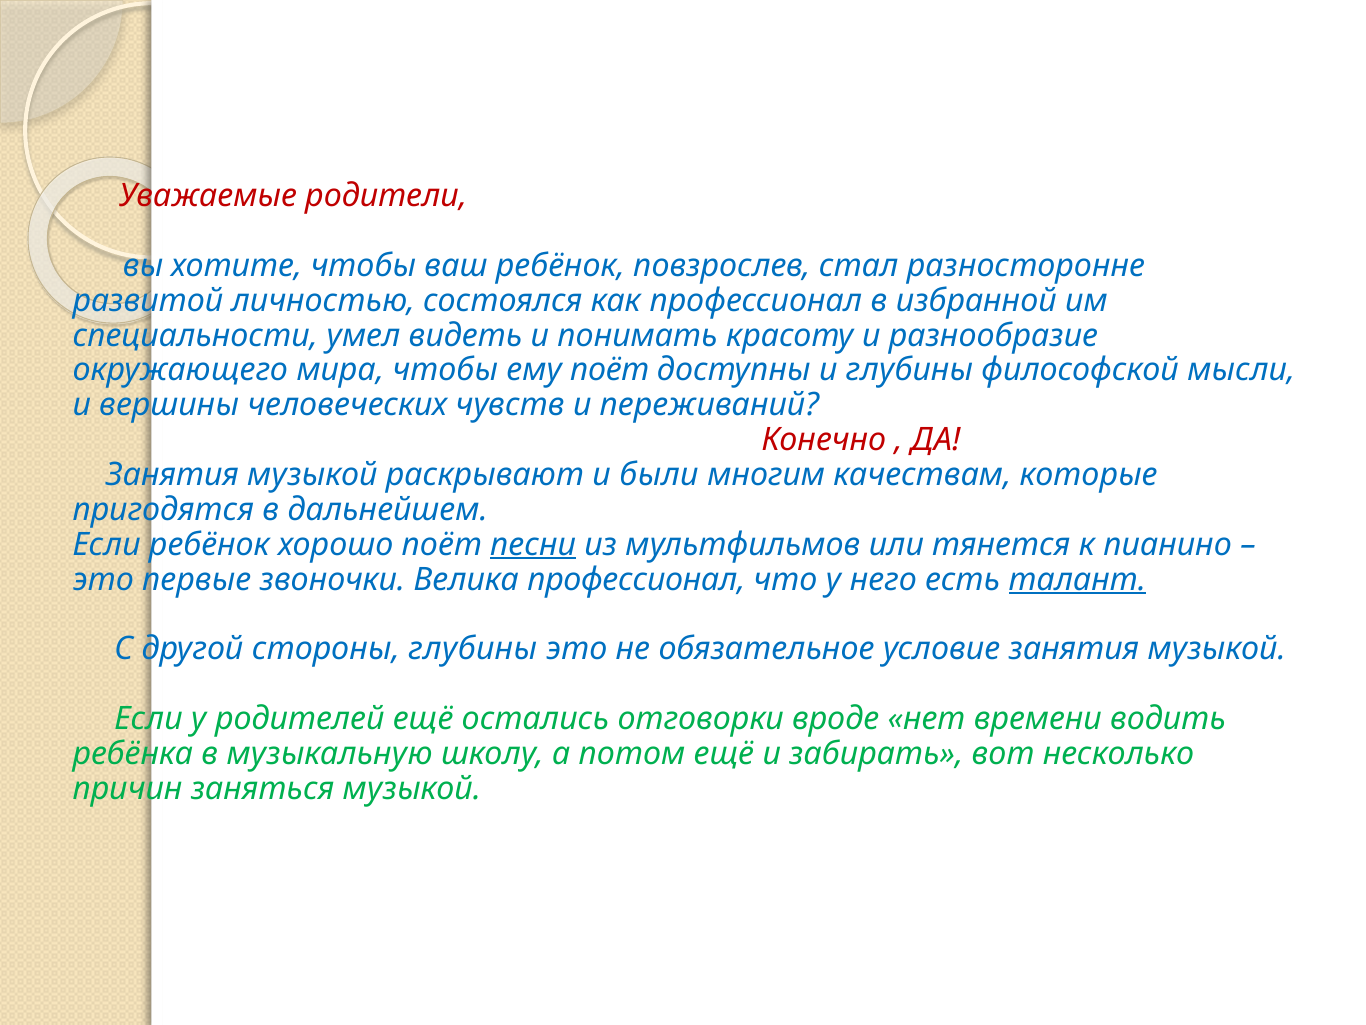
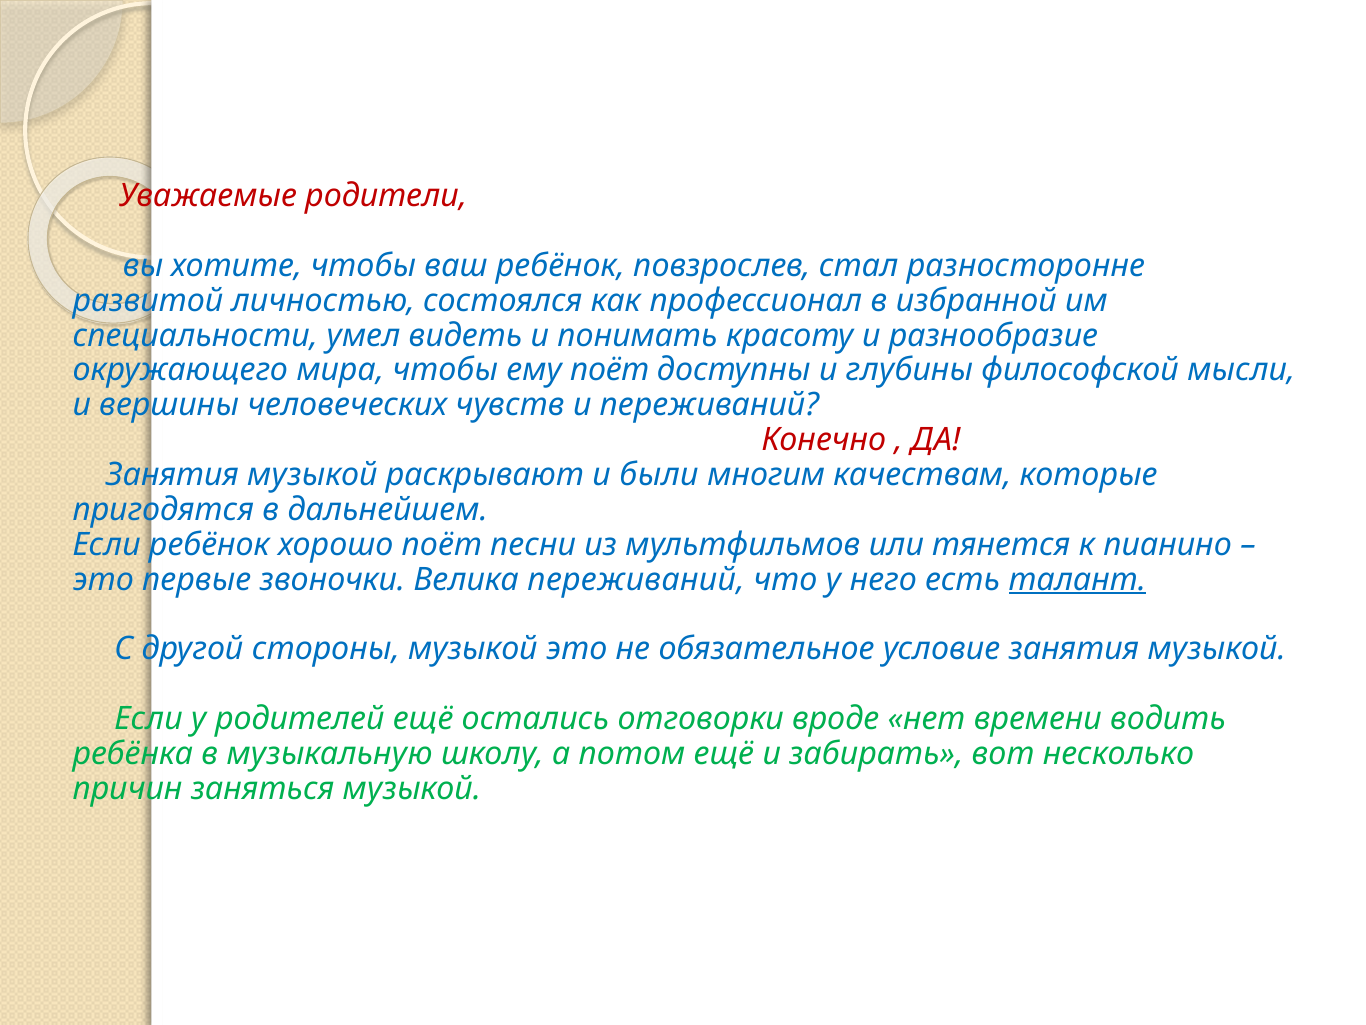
песни underline: present -> none (533, 544)
Велика профессионал: профессионал -> переживаний (636, 579)
стороны глубины: глубины -> музыкой (473, 649)
